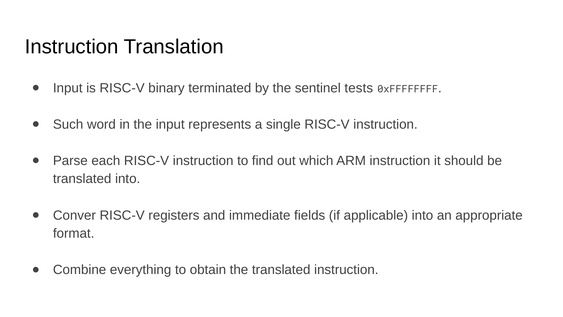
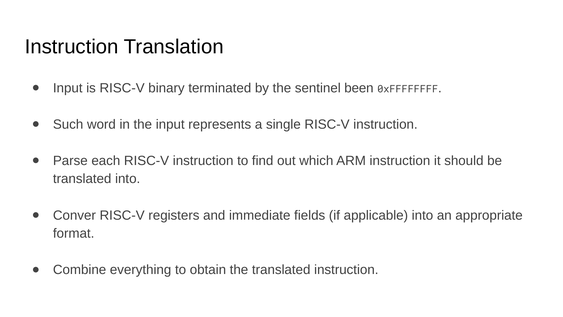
tests: tests -> been (359, 88)
